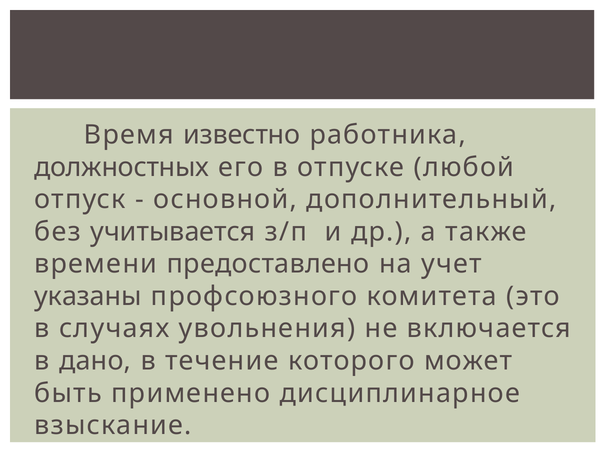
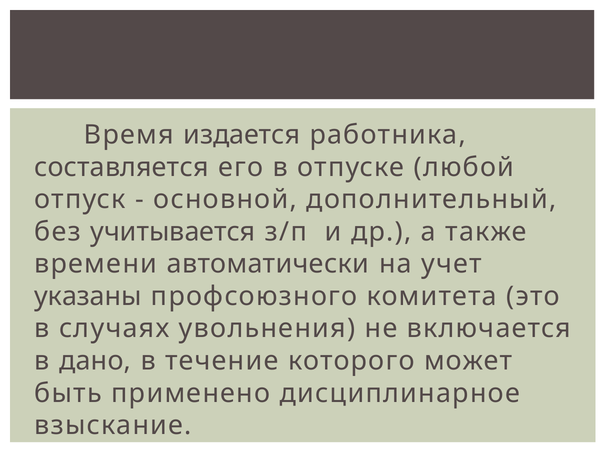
известно: известно -> издается (242, 135)
должностных: должностных -> составляется (121, 167)
предоставлено: предоставлено -> автоматически (268, 264)
